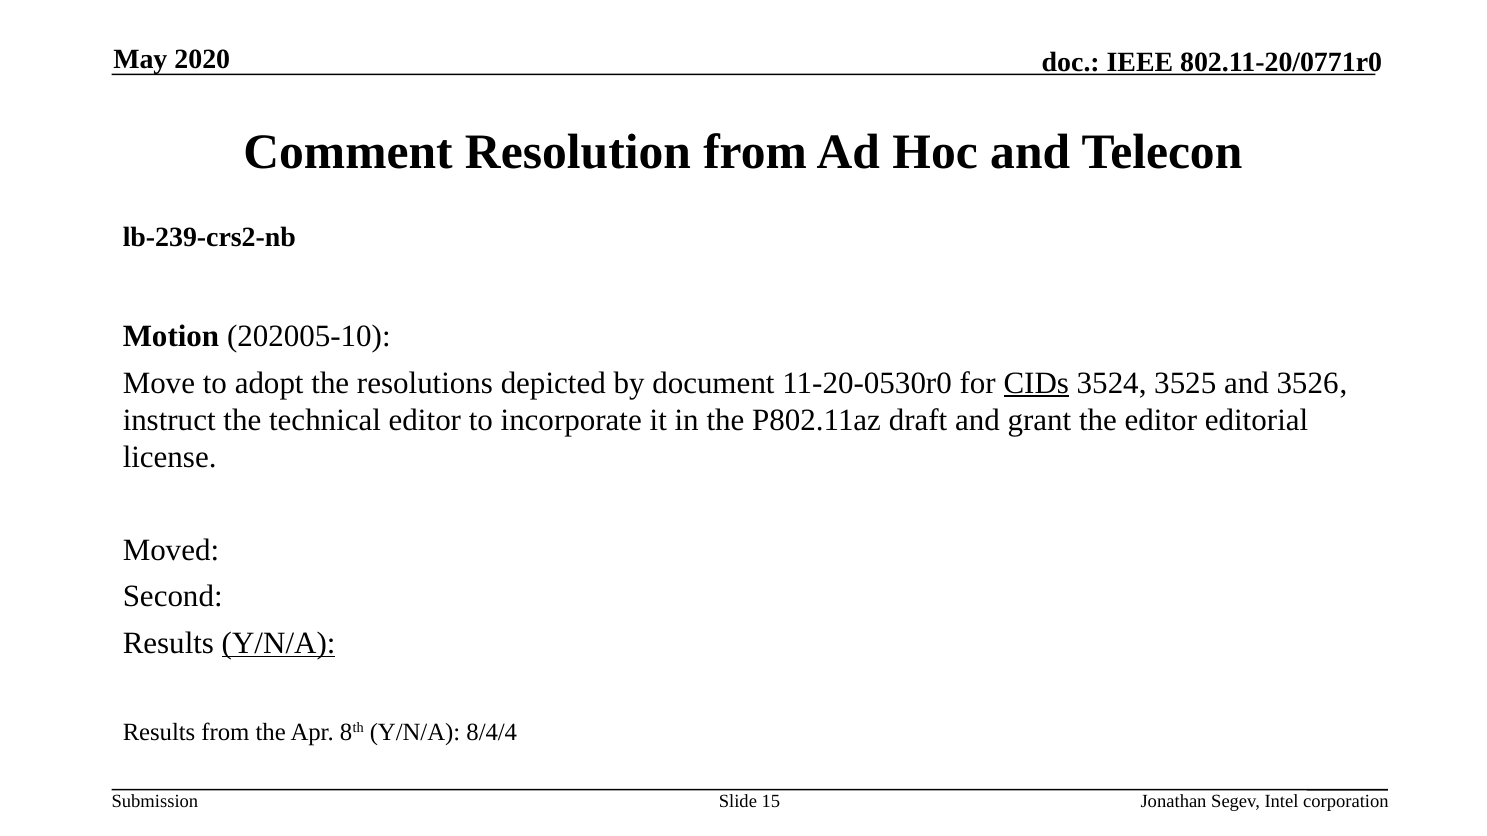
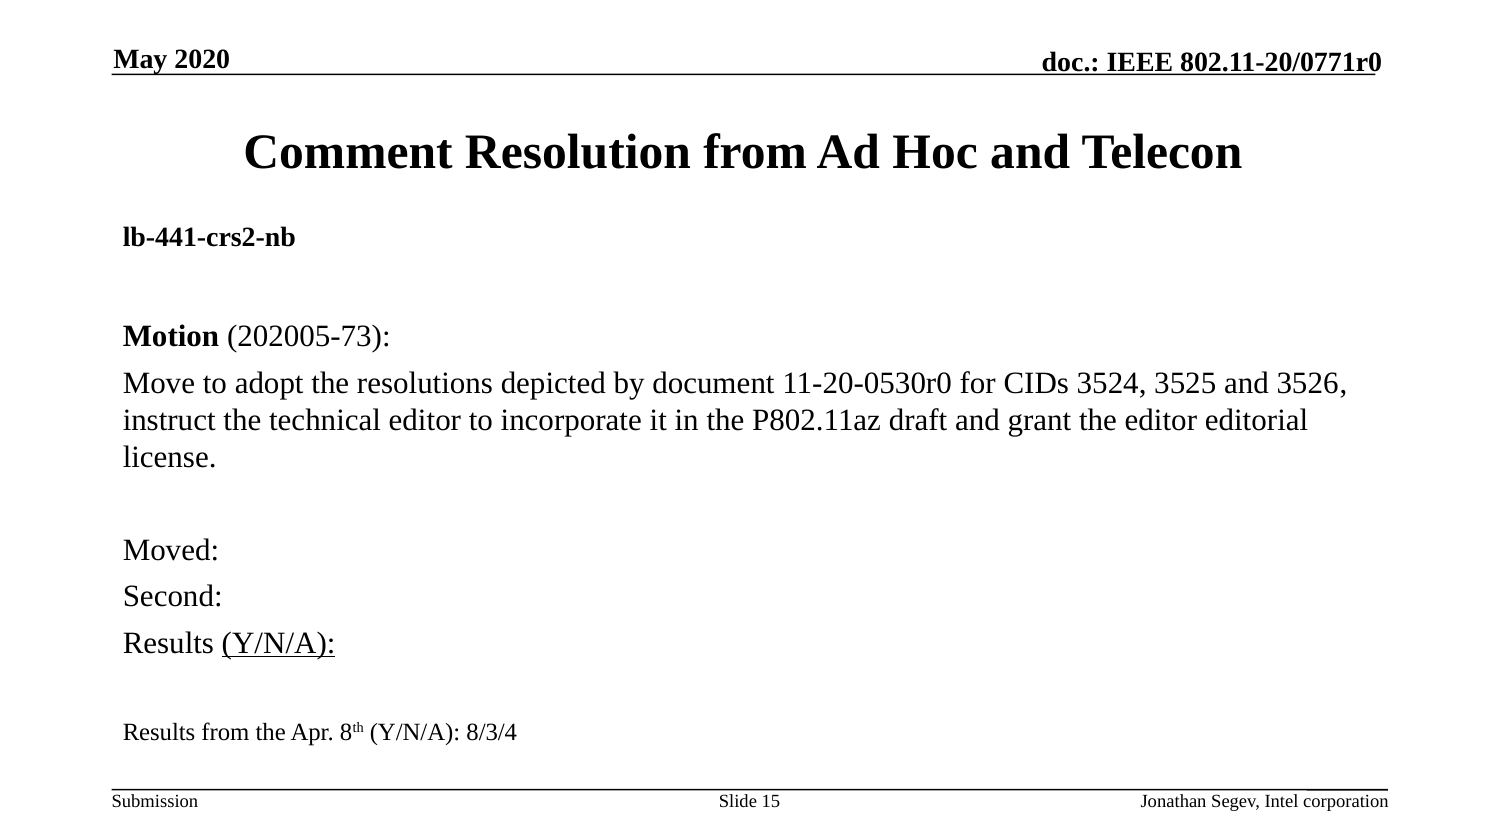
lb-239-crs2-nb: lb-239-crs2-nb -> lb-441-crs2-nb (209, 238)
202005-10: 202005-10 -> 202005-73 (309, 337)
CIDs underline: present -> none (1036, 383)
8/4/4: 8/4/4 -> 8/3/4 (492, 732)
